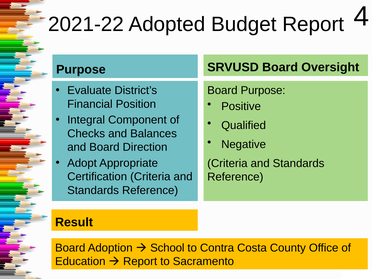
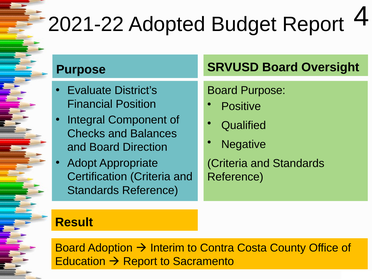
School: School -> Interim (167, 248)
